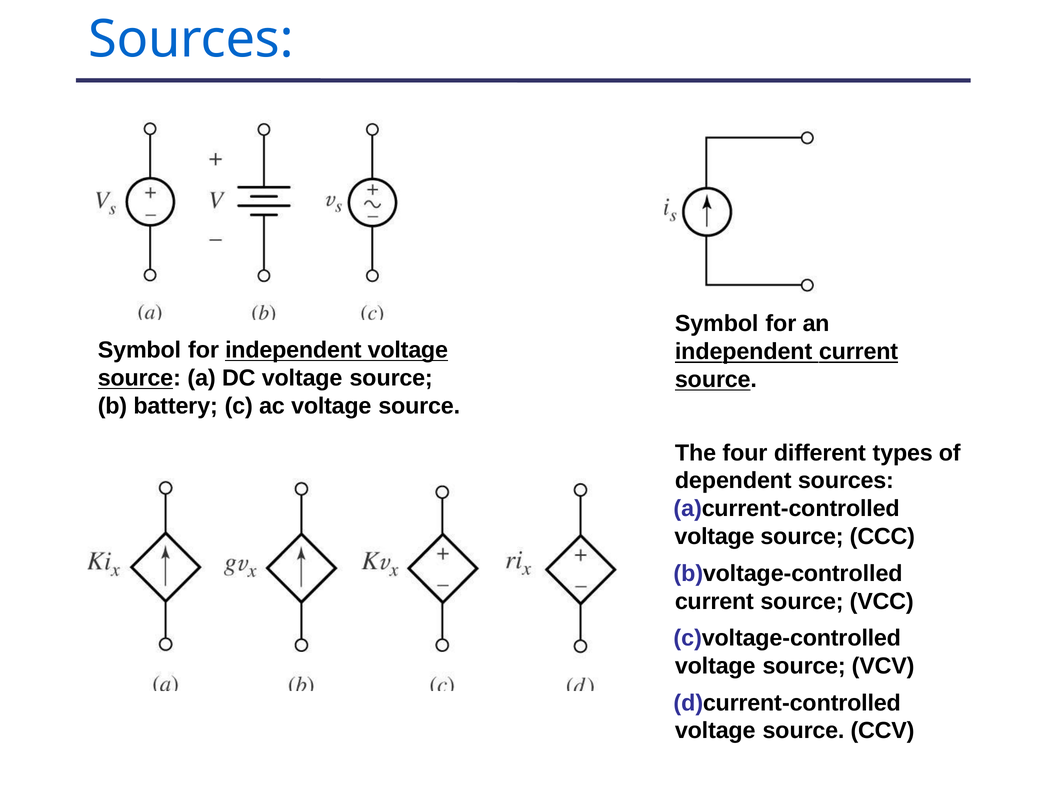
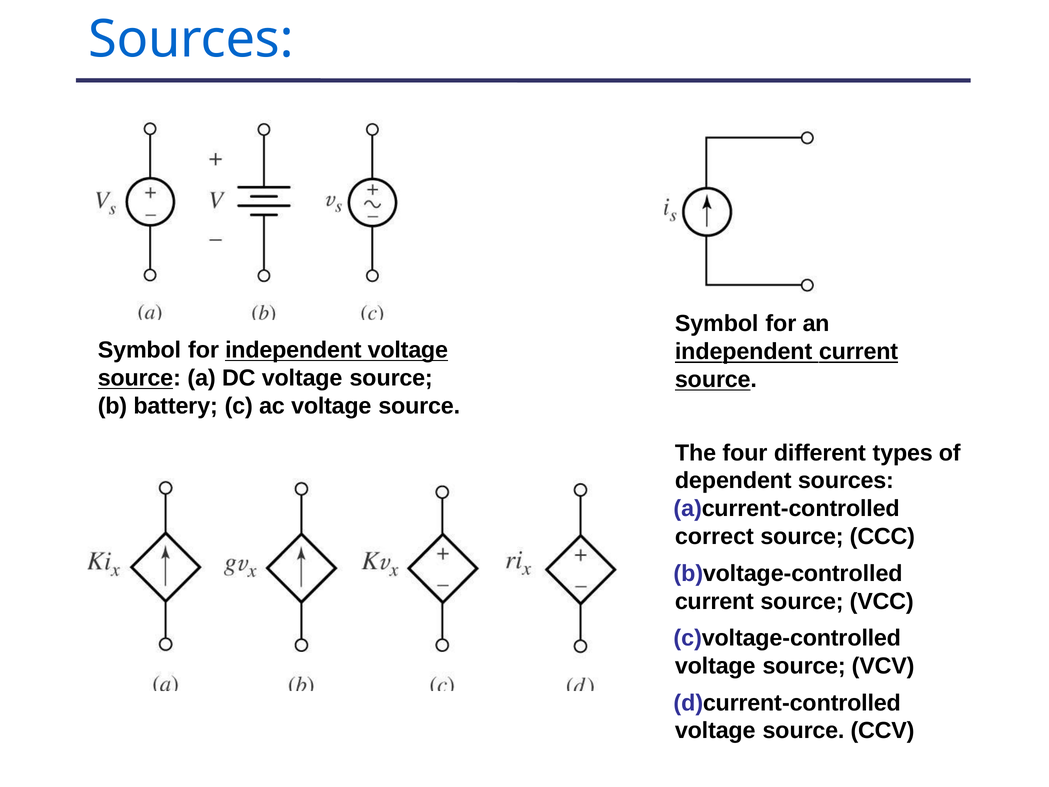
voltage: voltage -> correct (714, 537)
